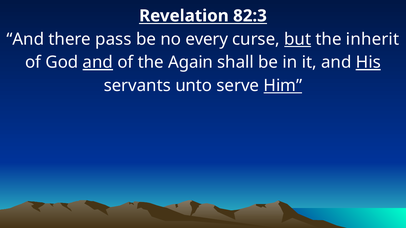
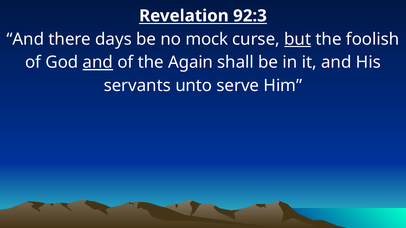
82:3: 82:3 -> 92:3 (250, 16)
pass: pass -> days (113, 39)
every: every -> mock (207, 39)
inherit: inherit -> foolish (373, 39)
His underline: present -> none (368, 63)
Him underline: present -> none (283, 86)
